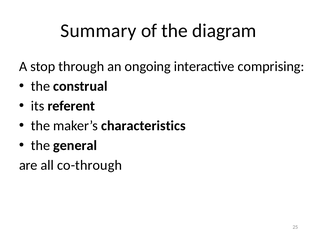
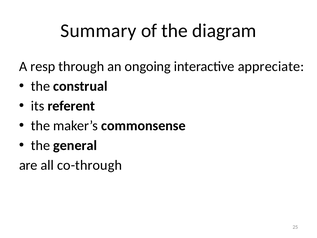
stop: stop -> resp (43, 67)
comprising: comprising -> appreciate (271, 67)
characteristics: characteristics -> commonsense (143, 126)
